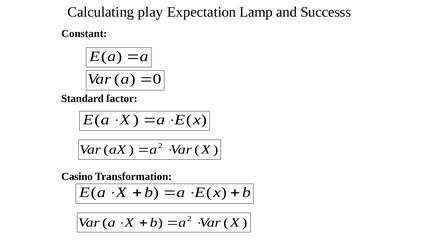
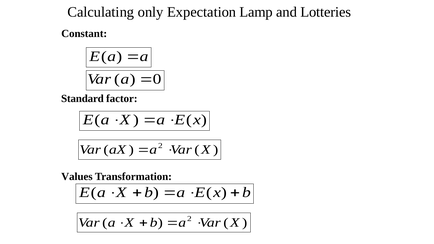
play: play -> only (151, 12)
Successs: Successs -> Lotteries (326, 12)
Casino: Casino -> Values (77, 177)
